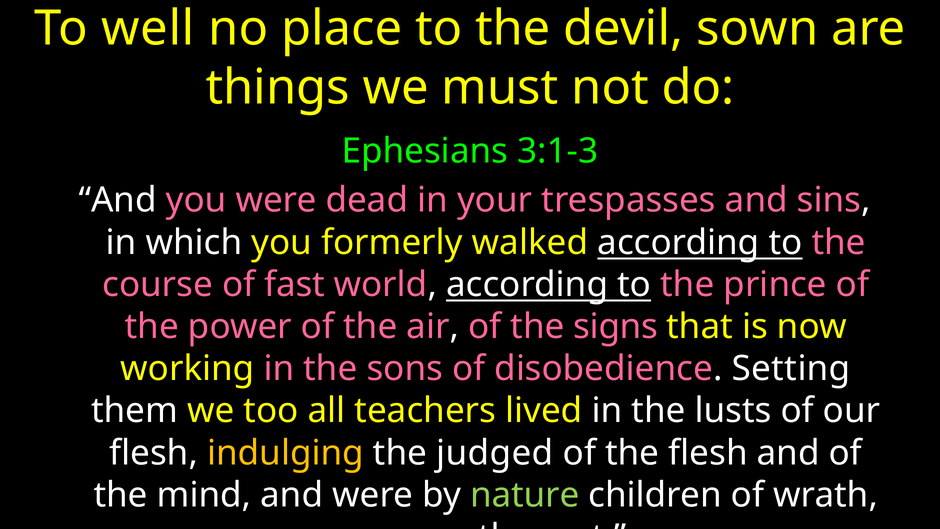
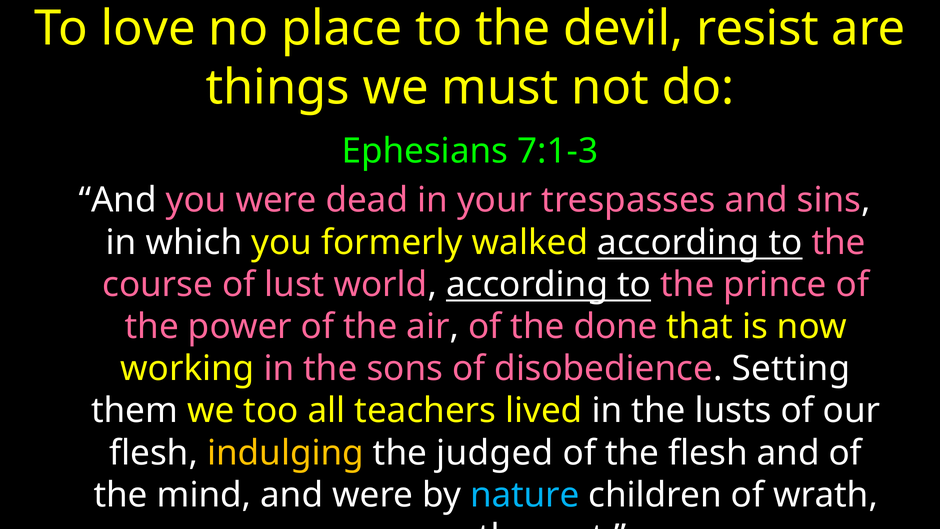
well: well -> love (148, 29)
sown: sown -> resist (757, 29)
3:1-3: 3:1-3 -> 7:1-3 (558, 151)
fast: fast -> lust (294, 284)
signs: signs -> done (616, 327)
nature colour: light green -> light blue (525, 495)
